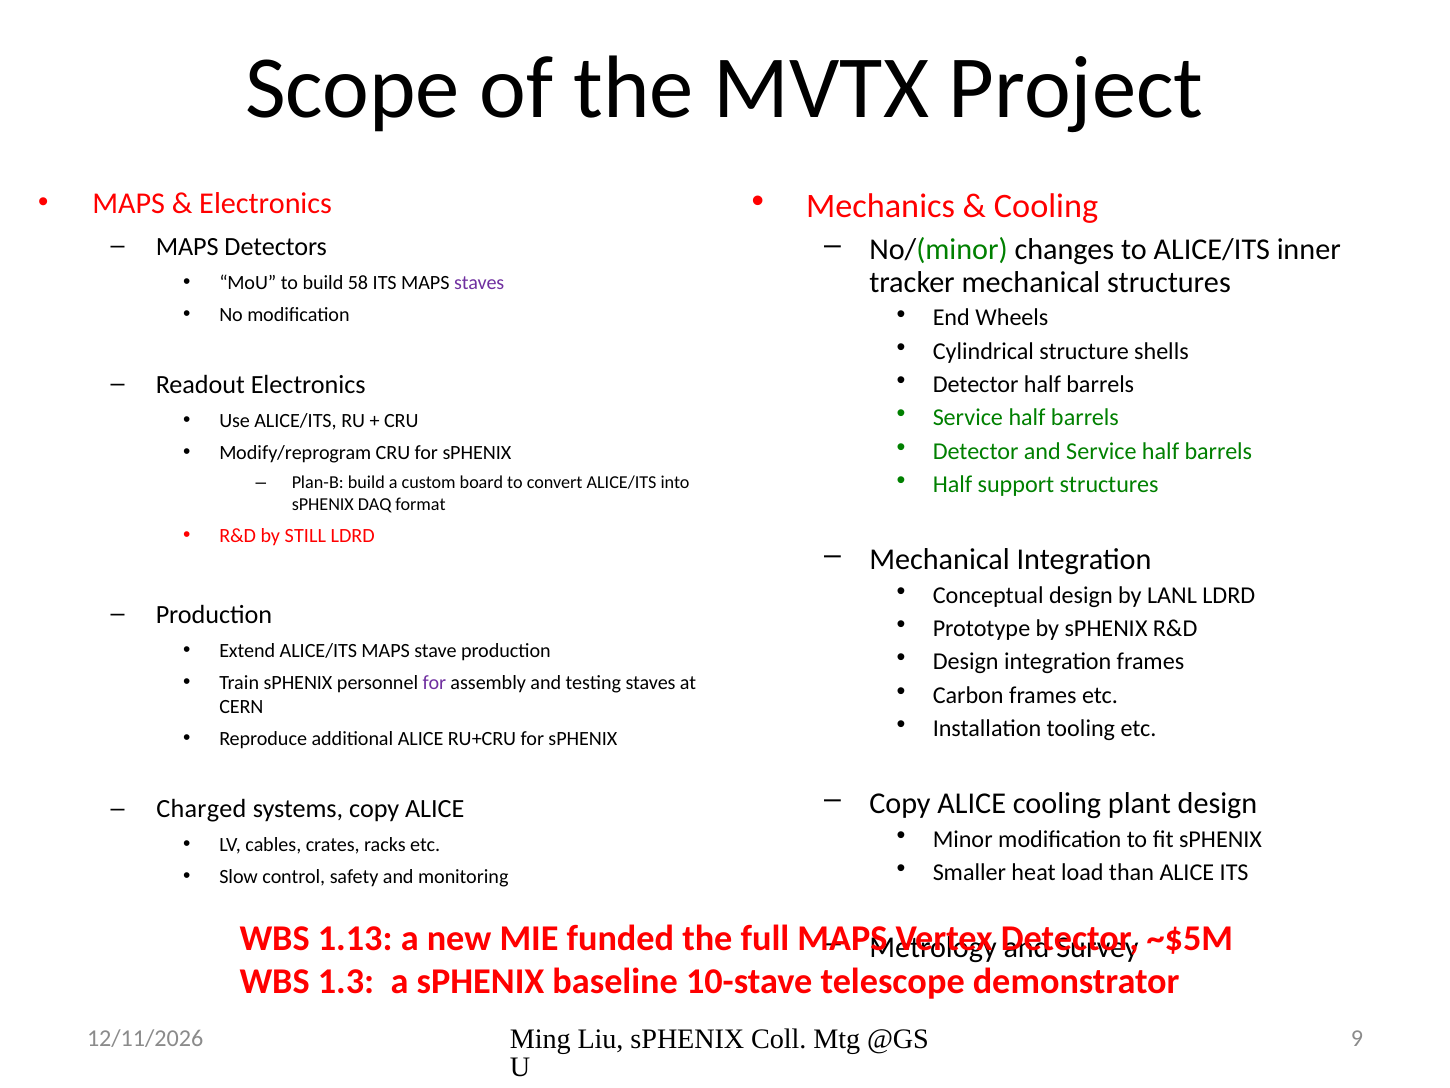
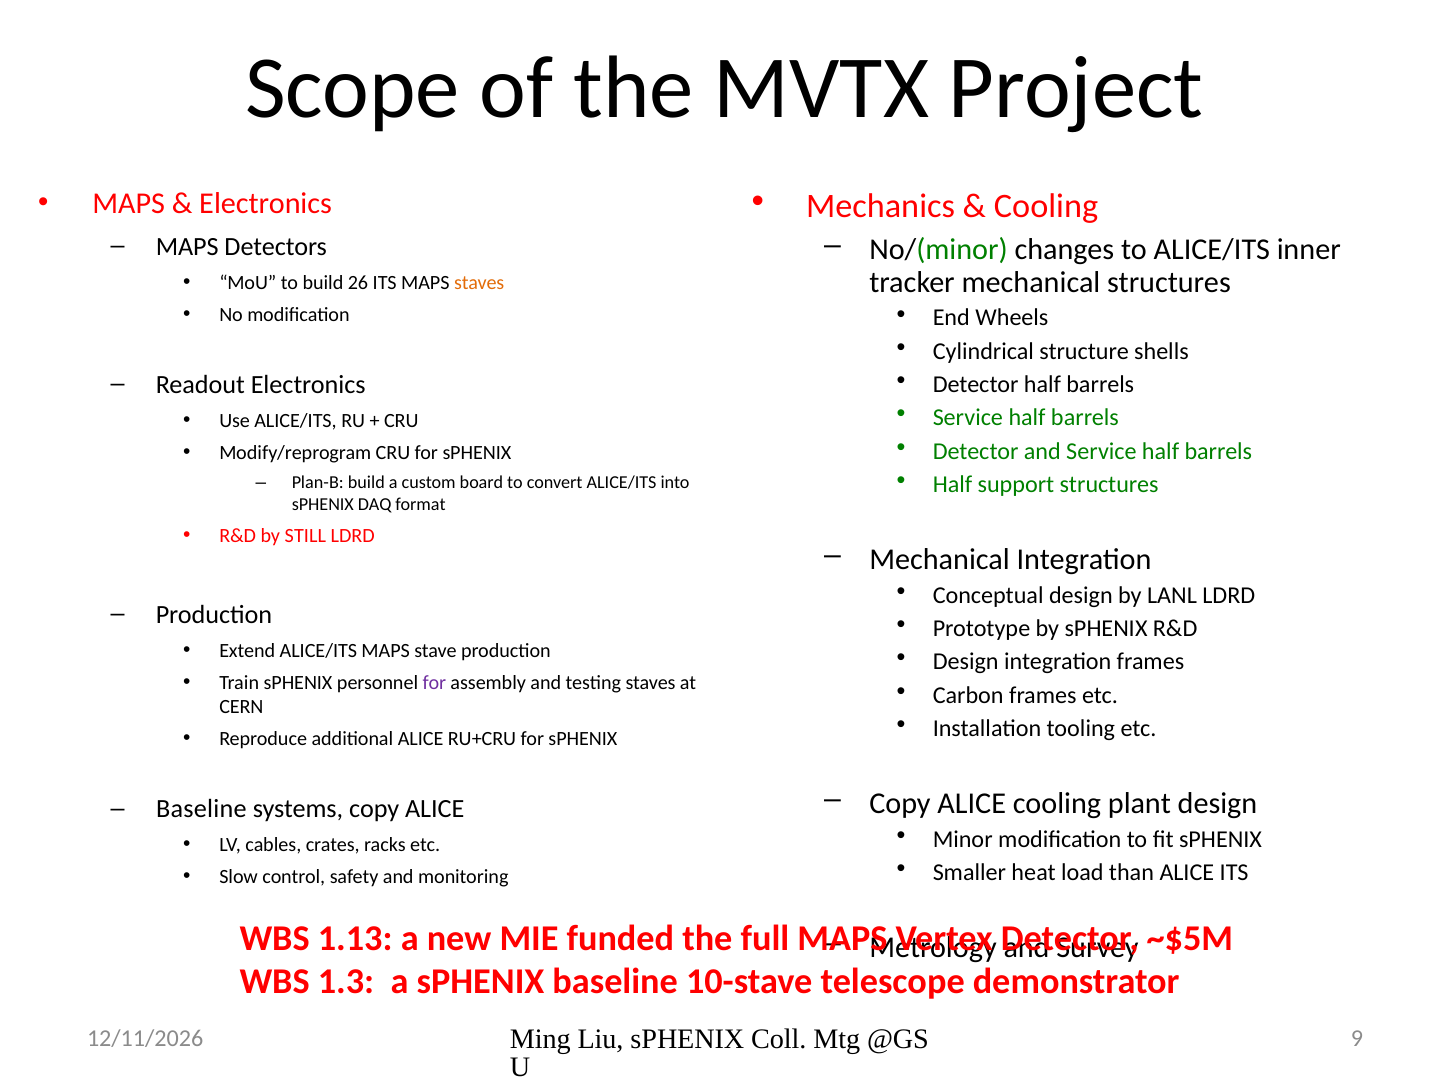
58: 58 -> 26 (358, 282)
staves colour: purple -> orange (479, 282)
Charged: Charged -> Baseline (201, 809)
